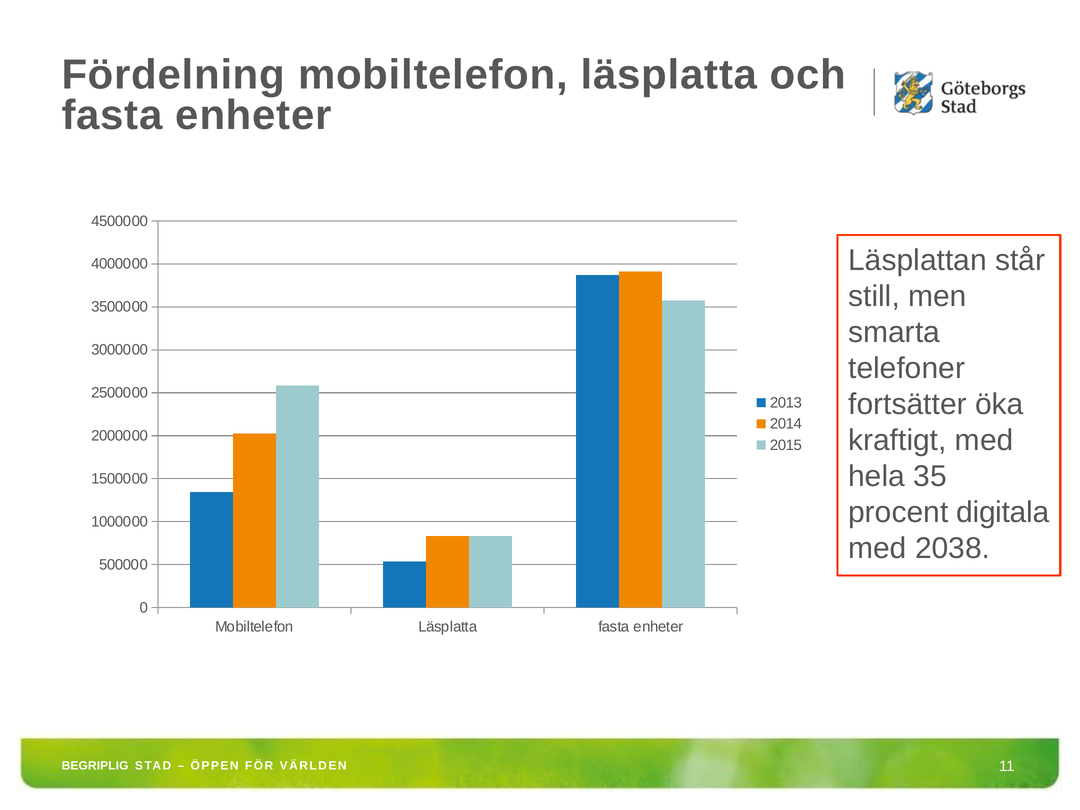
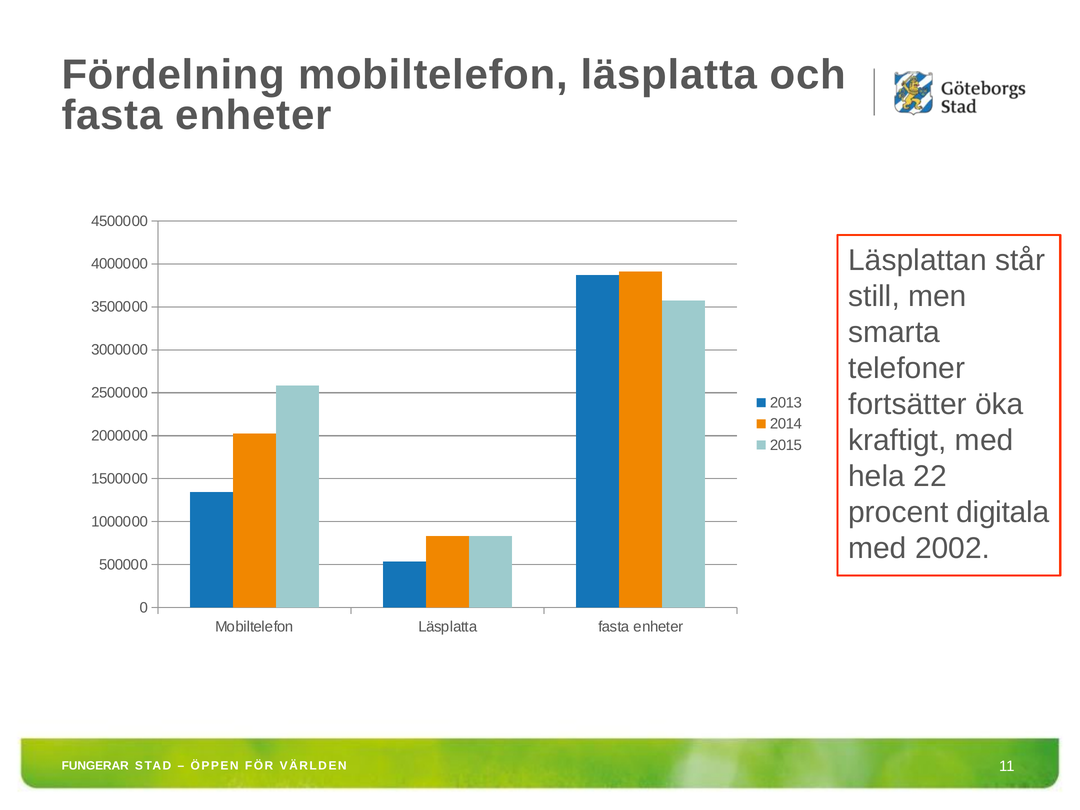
35: 35 -> 22 (930, 476)
2038: 2038 -> 2002 (953, 549)
BEGRIPLIG: BEGRIPLIG -> FUNGERAR (95, 766)
